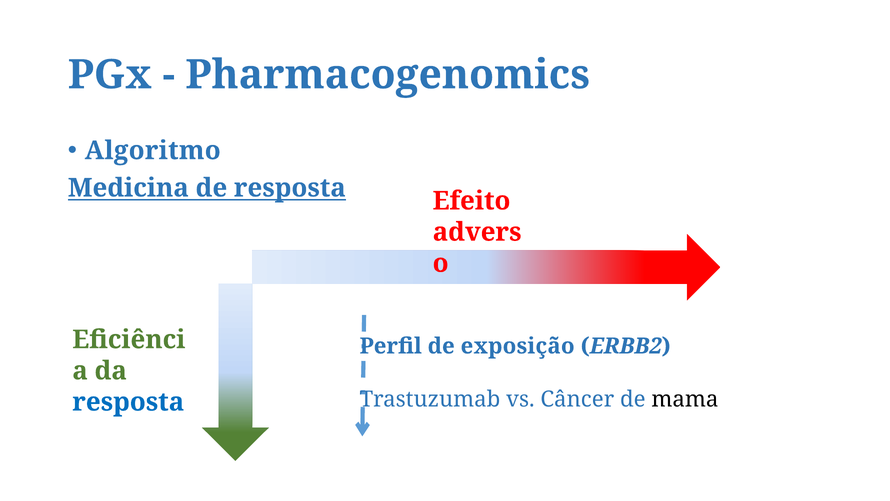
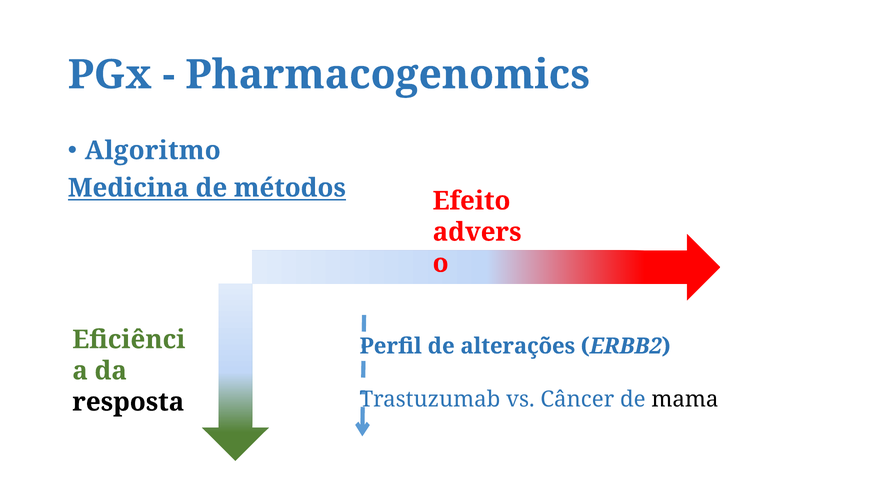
de resposta: resposta -> métodos (290, 188)
exposição: exposição -> alterações (518, 346)
resposta colour: blue -> black (128, 402)
